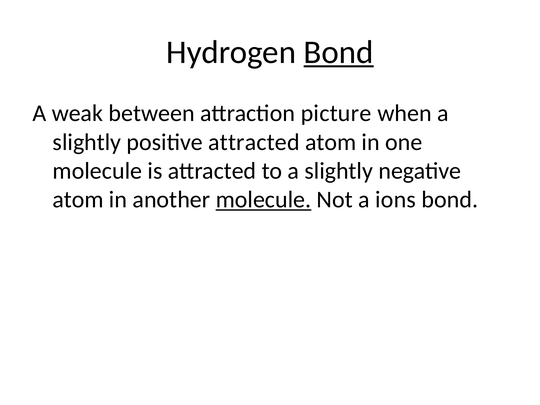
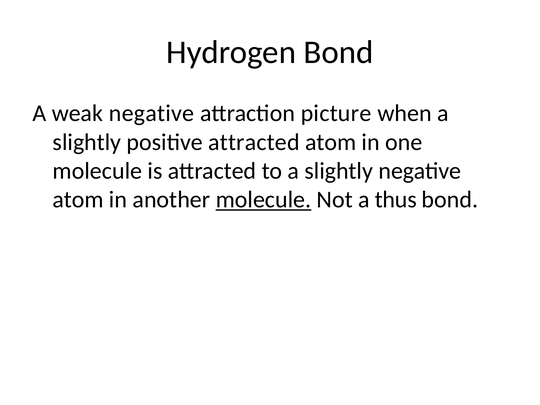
Bond underline: present -> none (339, 52)
weak between: between -> negative (152, 113)
ions: ions -> thus (396, 200)
